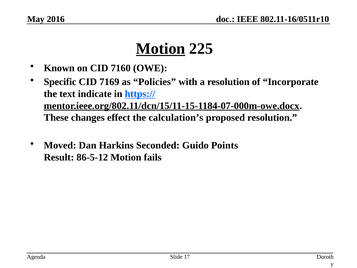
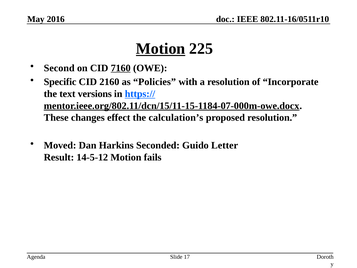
Known: Known -> Second (59, 68)
7160 underline: none -> present (121, 68)
7169: 7169 -> 2160 (109, 82)
indicate: indicate -> versions (95, 94)
Points: Points -> Letter (225, 145)
86-5-12: 86-5-12 -> 14-5-12 (92, 157)
